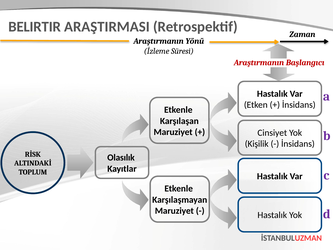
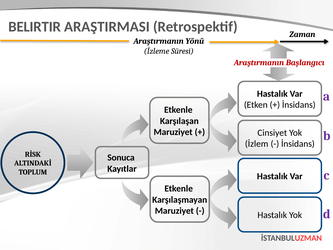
Kişilik: Kişilik -> İzlem (257, 144)
Olasılık: Olasılık -> Sonuca (121, 157)
